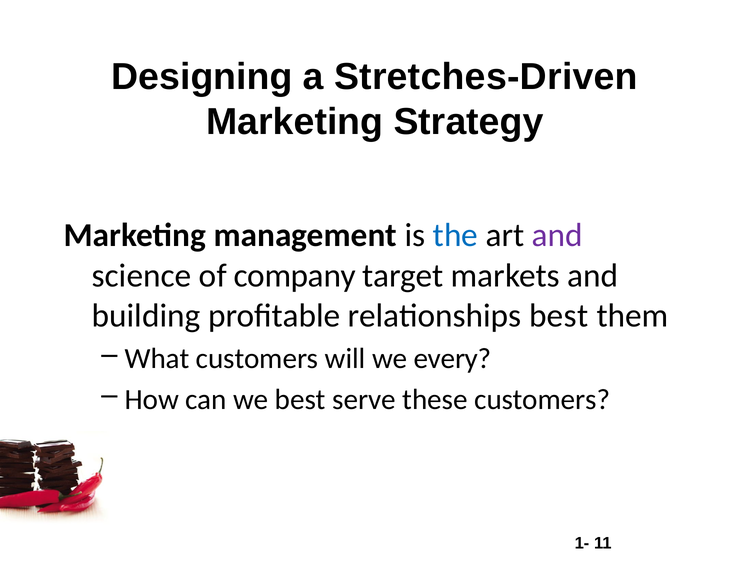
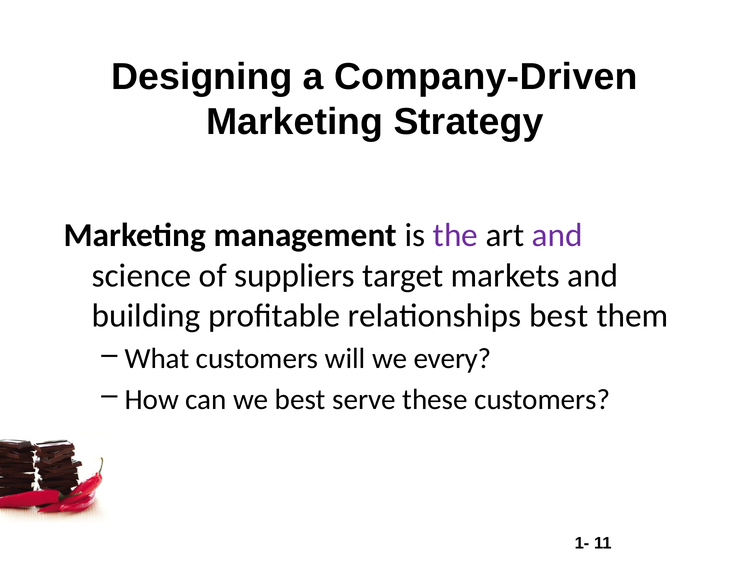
Stretches-Driven: Stretches-Driven -> Company-Driven (486, 77)
the colour: blue -> purple (455, 235)
company: company -> suppliers (295, 275)
